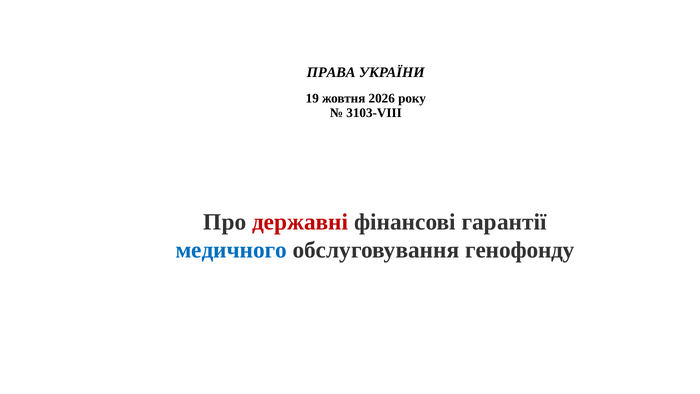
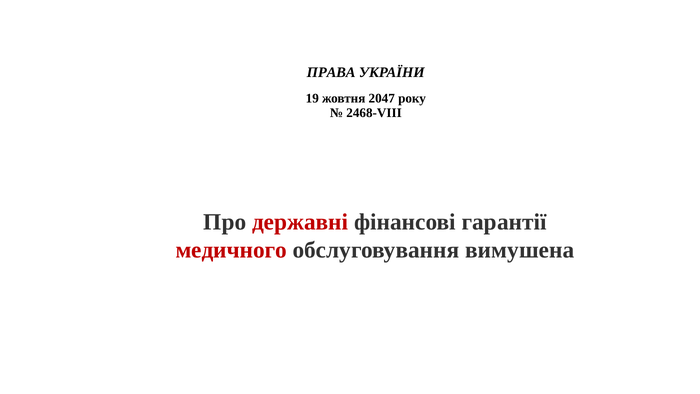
2026: 2026 -> 2047 (382, 98)
3103-VIII: 3103-VIII -> 2468-VIII (374, 113)
медичного colour: blue -> red (231, 250)
генофонду: генофонду -> вимушена (520, 250)
